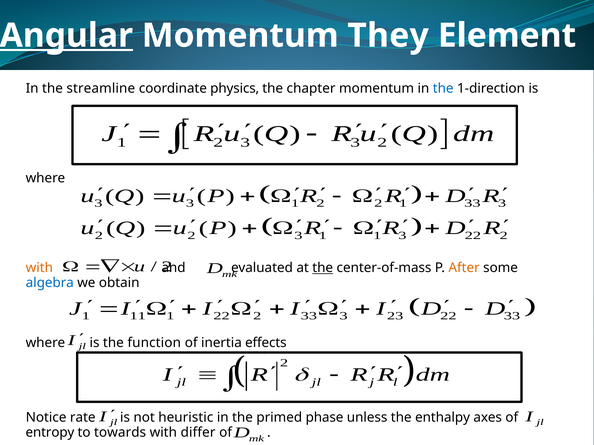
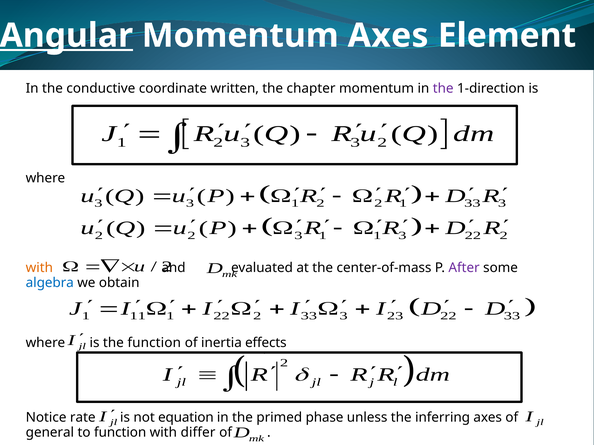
Momentum They: They -> Axes (388, 36)
streamline: streamline -> conductive (101, 88)
physics: physics -> written (235, 88)
the colour: blue -> purple (443, 88)
the underline: present -> none (323, 268)
After colour: orange -> purple (464, 268)
heuristic: heuristic -> equation (186, 418)
enthalpy: enthalpy -> inferring (443, 418)
entropy: entropy -> general (50, 433)
to towards: towards -> function (120, 433)
